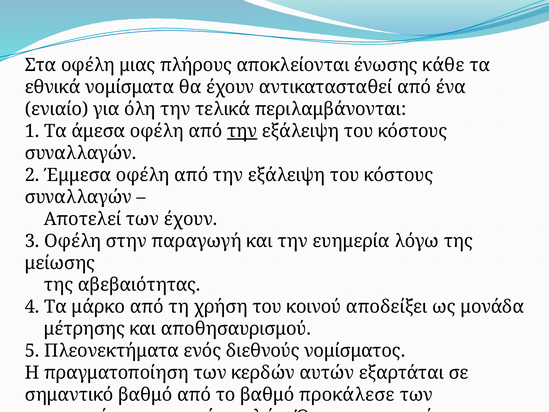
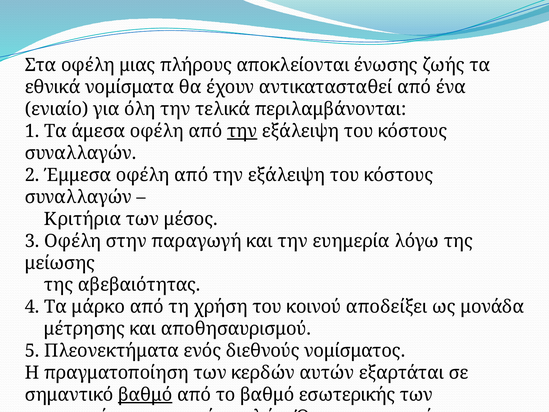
κάθε: κάθε -> ζωής (444, 65)
Αποτελεί: Αποτελεί -> Κριτήρια (82, 219)
των έχουν: έχουν -> μέσος (191, 219)
βαθμό underline: none -> present (145, 395)
προκάλεσε: προκάλεσε -> εσωτερικής (347, 395)
